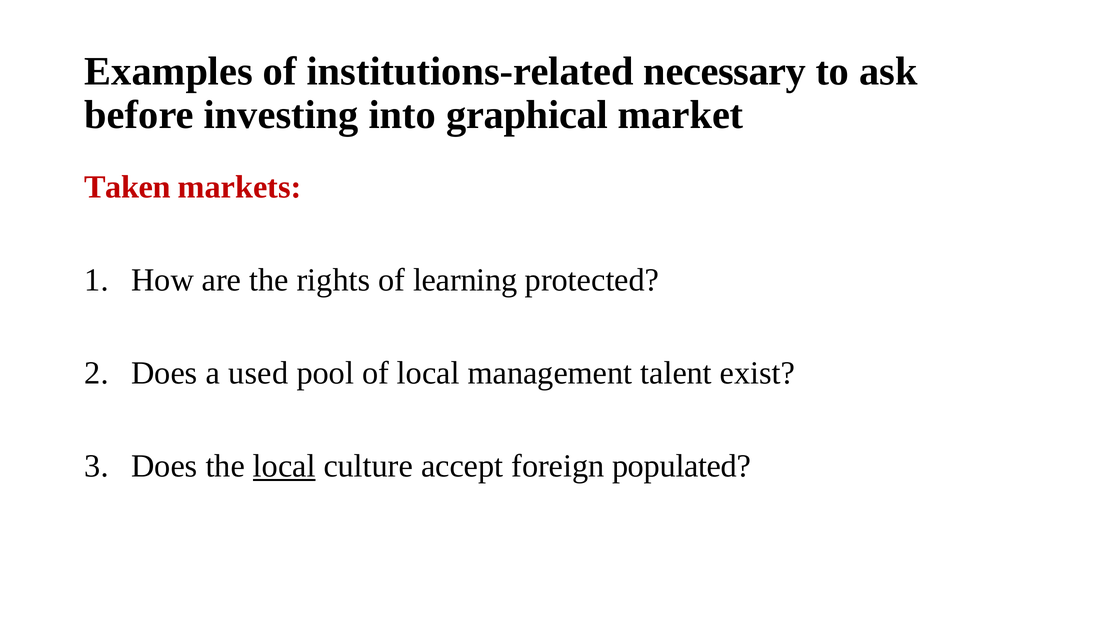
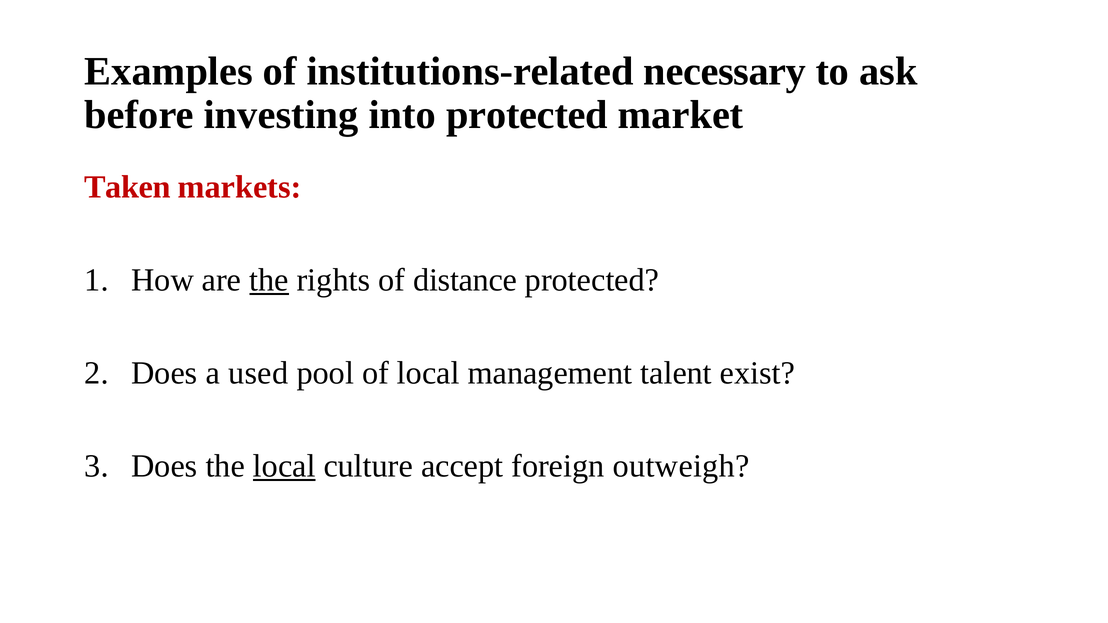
into graphical: graphical -> protected (527, 115)
the underline: none -> present (269, 280)
learning: learning -> distance (465, 280)
populated: populated -> outweigh (681, 466)
